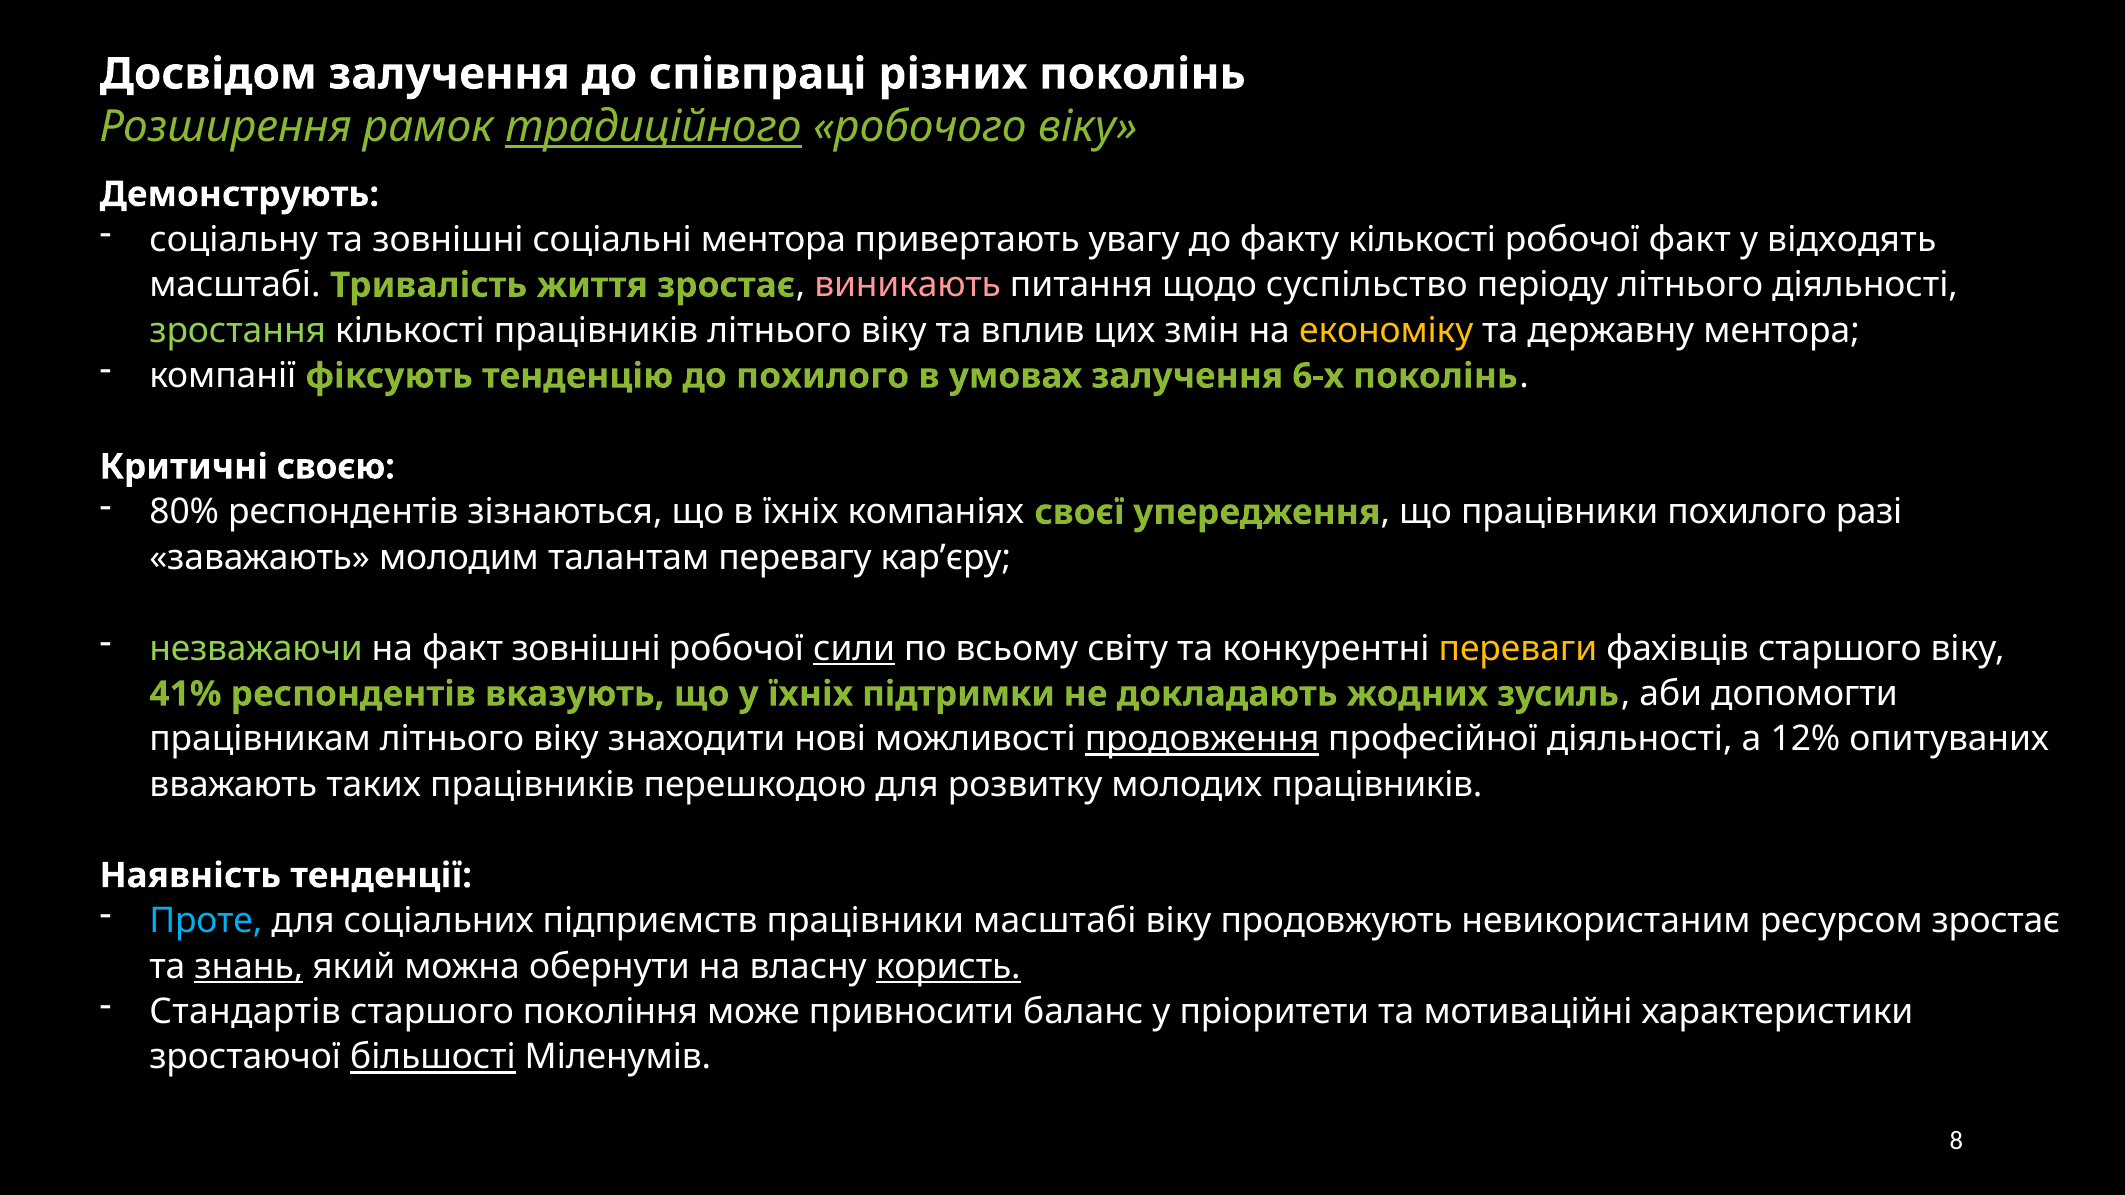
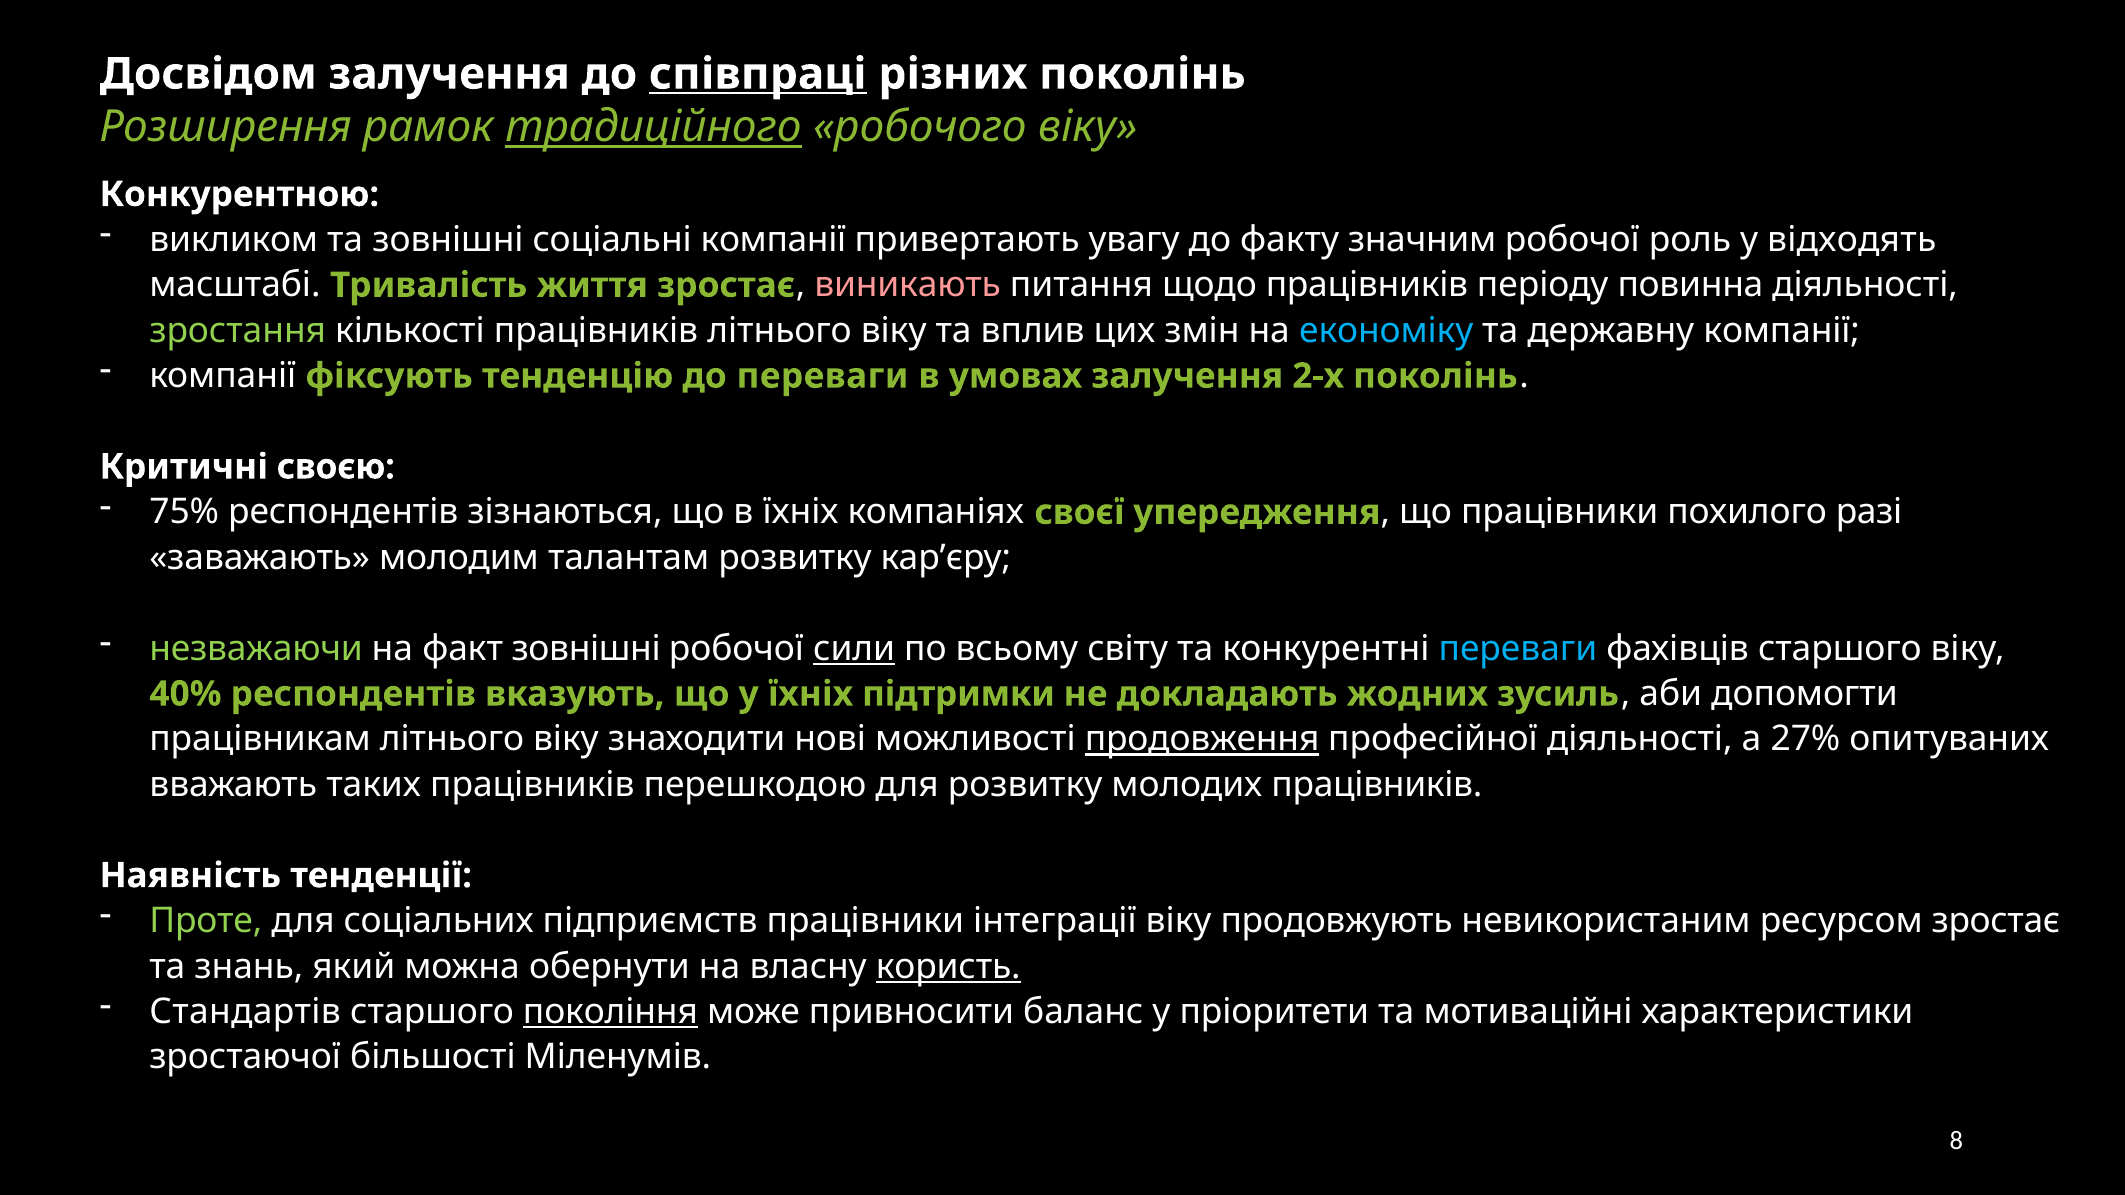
співпраці underline: none -> present (758, 74)
Демонструють: Демонструють -> Конкурентною (239, 194)
соціальну: соціальну -> викликом (234, 240)
соціальні ментора: ментора -> компанії (773, 240)
факту кількості: кількості -> значним (1422, 240)
робочої факт: факт -> роль (1690, 240)
щодо суспільство: суспільство -> працівників (1367, 285)
періоду літнього: літнього -> повинна (1690, 285)
економіку colour: yellow -> light blue (1386, 331)
державну ментора: ментора -> компанії (1782, 331)
до похилого: похилого -> переваги (823, 376)
6-х: 6-х -> 2-х (1318, 376)
80%: 80% -> 75% (184, 512)
талантам перевагу: перевагу -> розвитку (795, 558)
переваги colour: yellow -> light blue (1518, 649)
41%: 41% -> 40% (185, 694)
12%: 12% -> 27% (1805, 740)
Проте colour: light blue -> light green (206, 921)
працівники масштабі: масштабі -> інтеграції (1055, 921)
знань underline: present -> none (249, 967)
покоління underline: none -> present (610, 1012)
більшості underline: present -> none (433, 1058)
